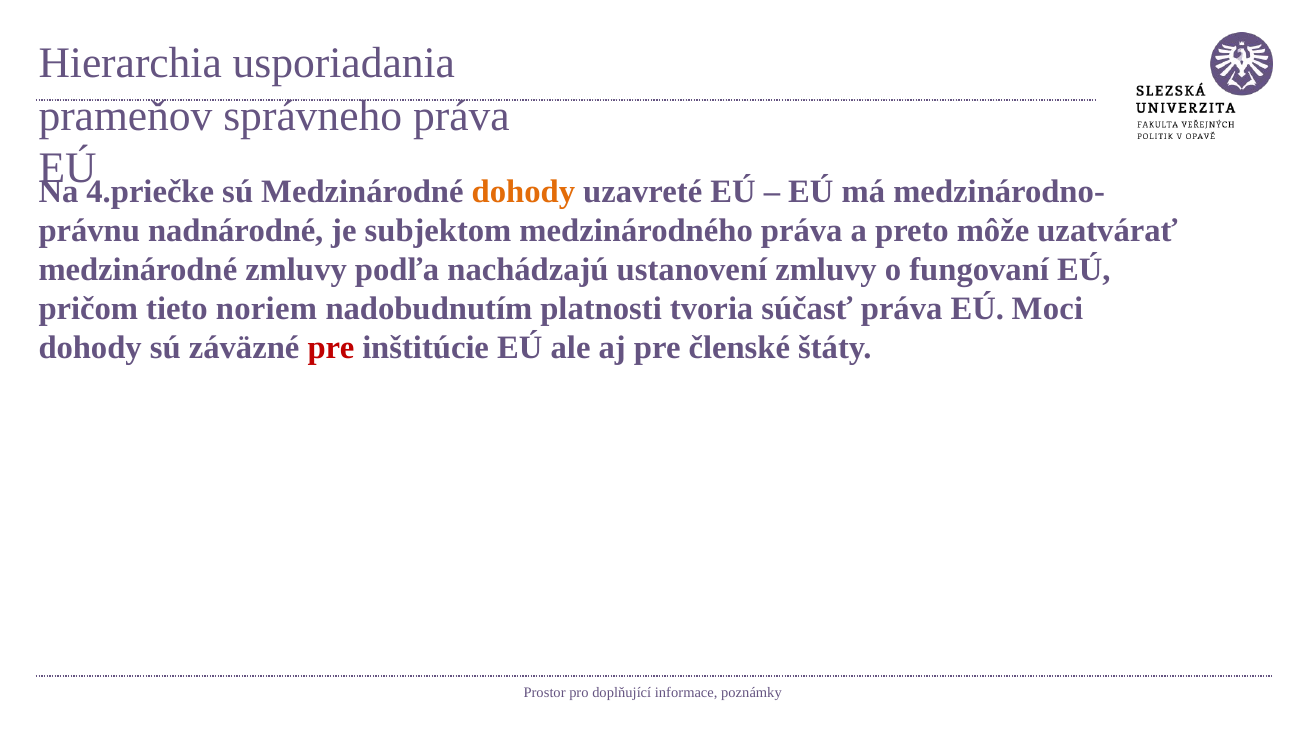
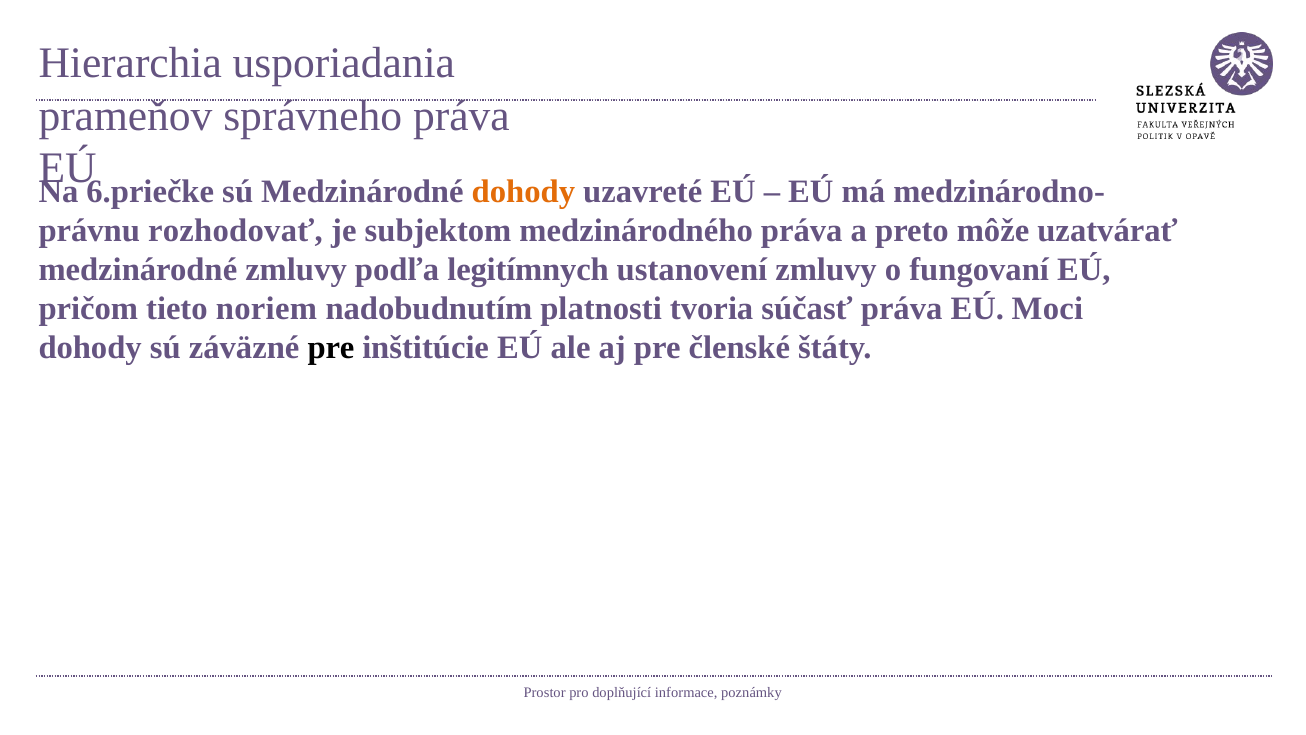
4.priečke: 4.priečke -> 6.priečke (150, 191)
nadnárodné: nadnárodné -> rozhodovať (235, 230)
nachádzajú: nachádzajú -> legitímnych (528, 270)
pre colour: red -> black (331, 348)
